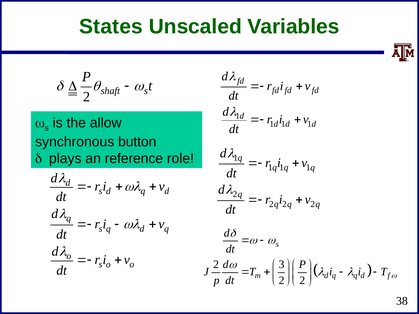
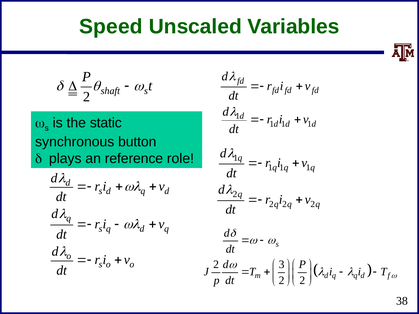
States: States -> Speed (111, 27)
allow: allow -> static (106, 123)
